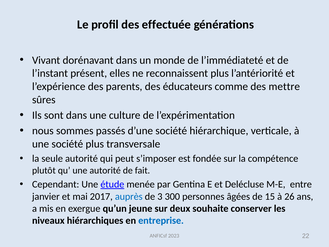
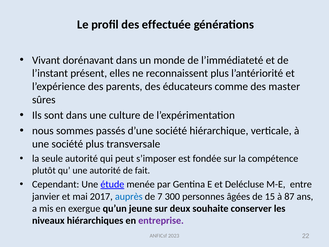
mettre: mettre -> master (284, 86)
3: 3 -> 7 (160, 196)
26: 26 -> 87 (289, 196)
entreprise colour: blue -> purple (161, 220)
